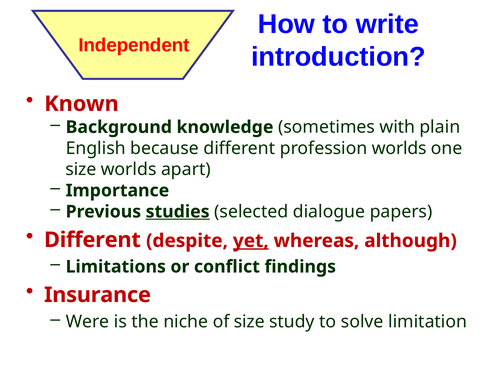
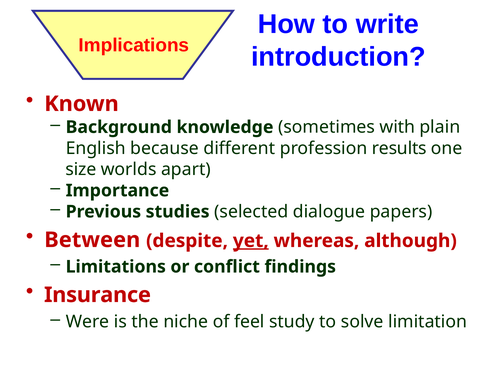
Independent: Independent -> Implications (134, 45)
profession worlds: worlds -> results (399, 149)
studies underline: present -> none (178, 212)
Different: Different -> Between (92, 240)
of size: size -> feel (249, 322)
